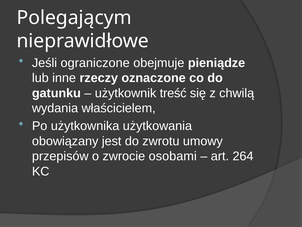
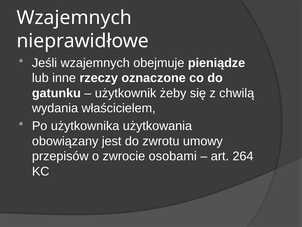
Polegającym: Polegającym -> Wzajemnych (74, 18)
Jeśli ograniczone: ograniczone -> wzajemnych (95, 63)
treść: treść -> żeby (173, 93)
